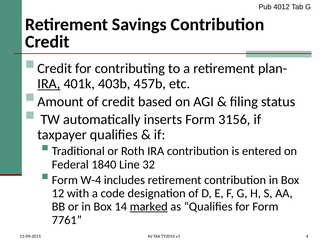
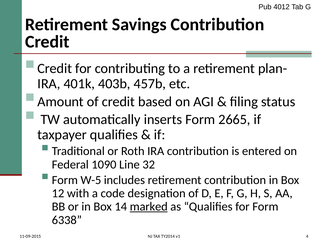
IRA underline: present -> none (49, 84)
3156: 3156 -> 2665 (234, 120)
1840: 1840 -> 1090 (104, 164)
W-4: W-4 -> W-5 (91, 180)
7761: 7761 -> 6338 (67, 220)
